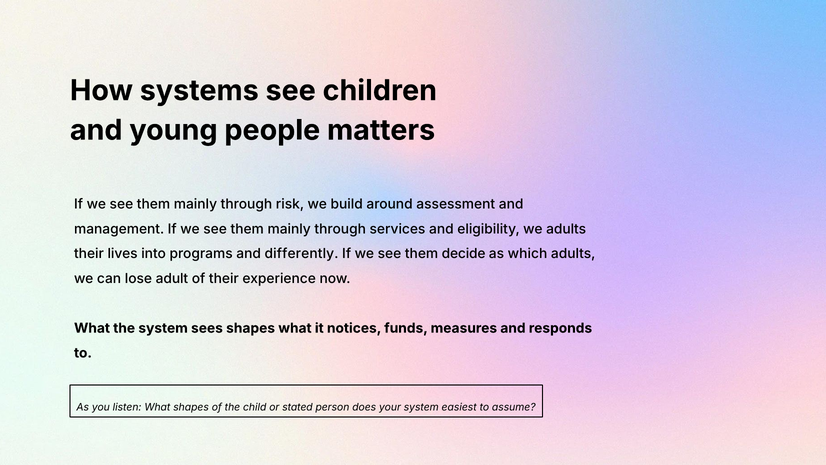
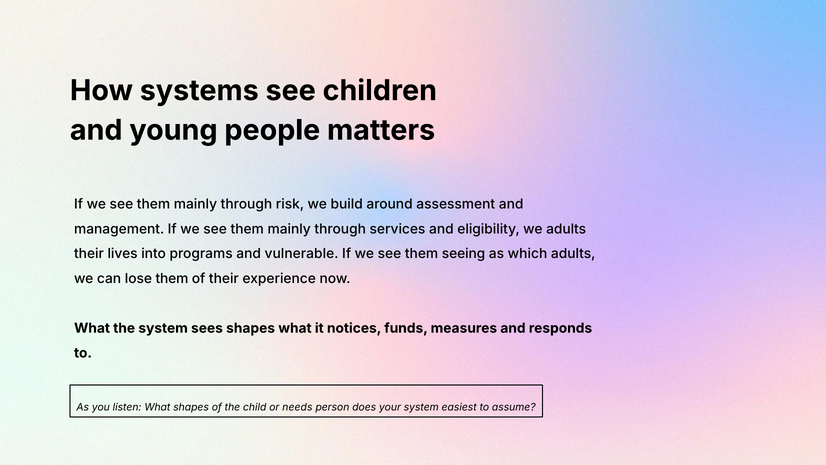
differently: differently -> vulnerable (302, 254)
decide: decide -> seeing (464, 254)
lose adult: adult -> them (172, 278)
stated: stated -> needs (297, 407)
